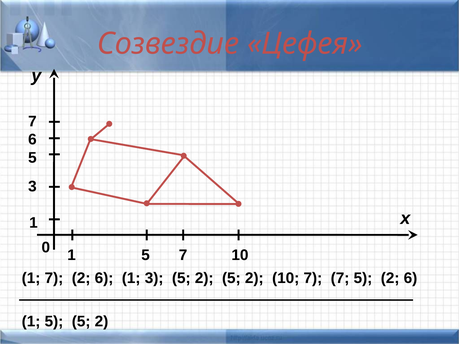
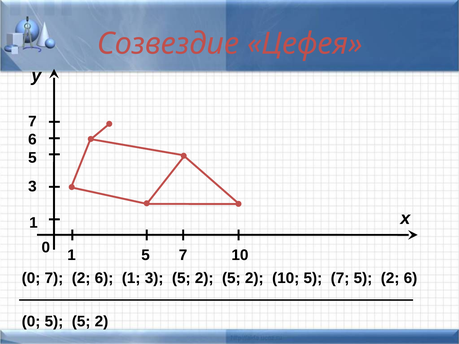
1: 1 -> 0 (31, 278)
10 7: 7 -> 5 (313, 278)
1: 1 -> 0 (31, 322)
